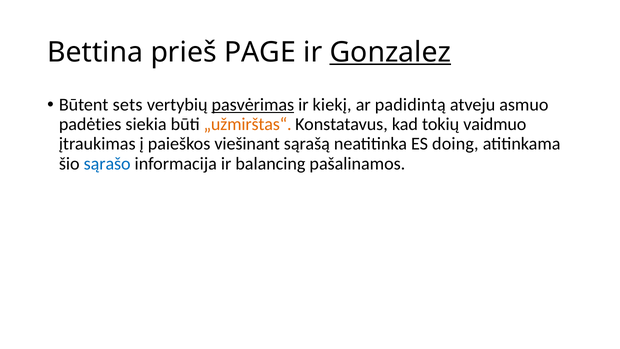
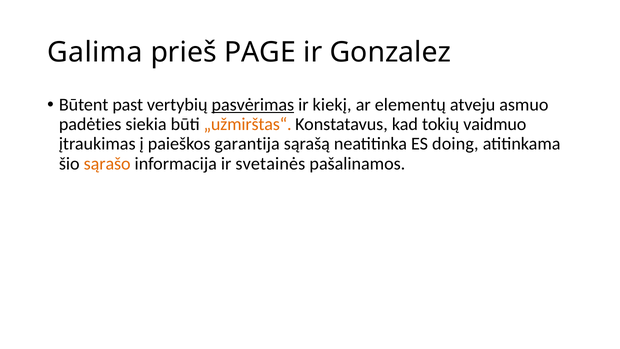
Bettina: Bettina -> Galima (95, 52)
Gonzalez underline: present -> none (390, 52)
sets: sets -> past (128, 105)
padidintą: padidintą -> elementų (410, 105)
viešinant: viešinant -> garantija (247, 144)
sąrašo colour: blue -> orange (107, 163)
balancing: balancing -> svetainės (270, 163)
